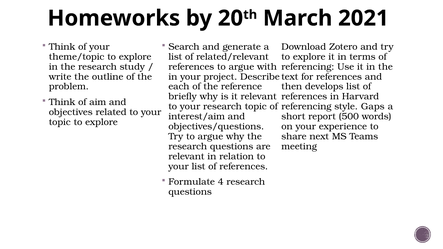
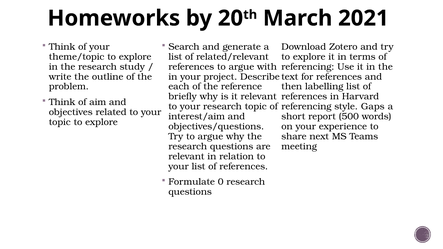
develops: develops -> labelling (324, 87)
4: 4 -> 0 (221, 182)
